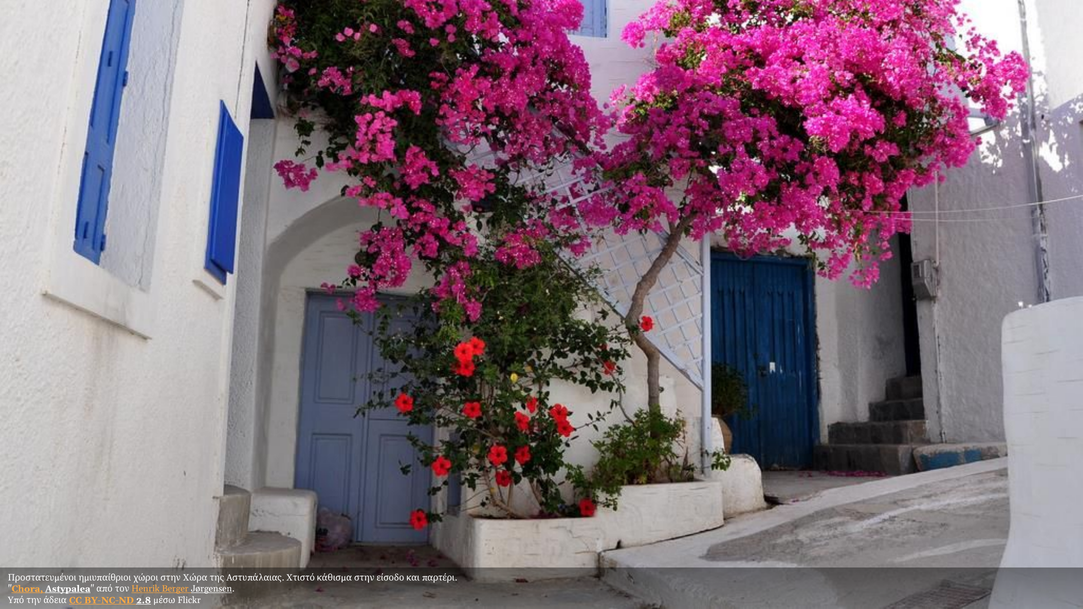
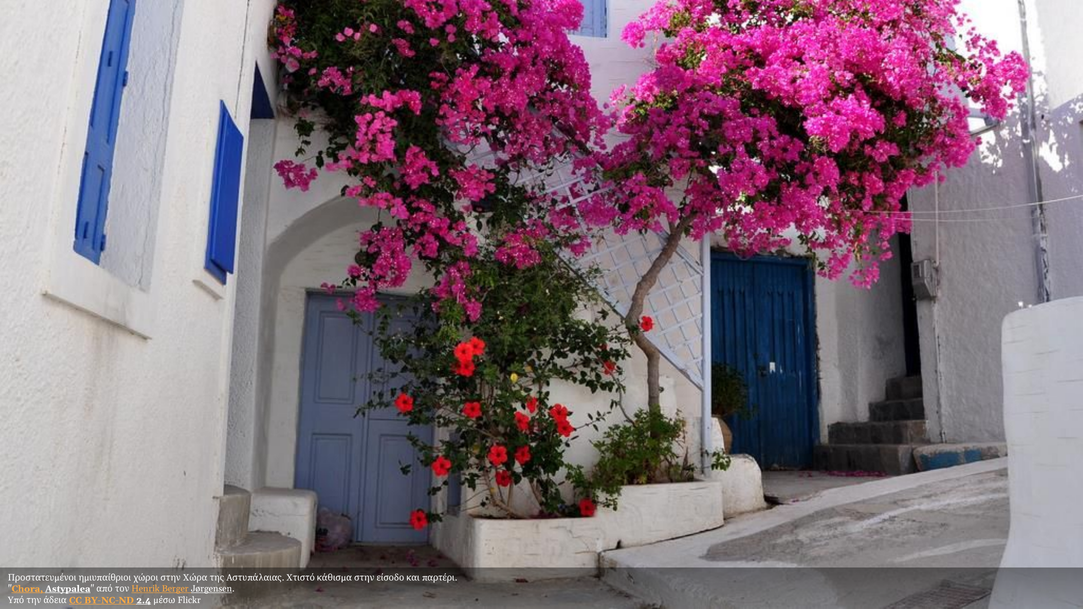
2.8: 2.8 -> 2.4 (144, 601)
